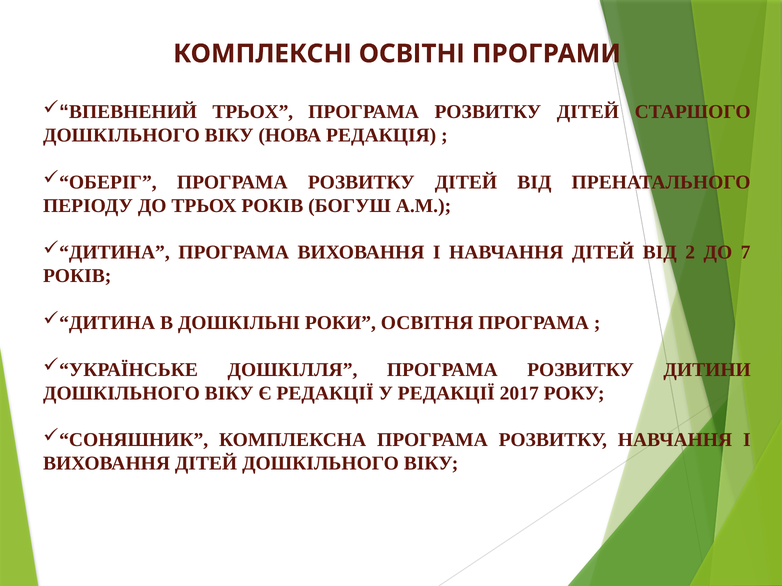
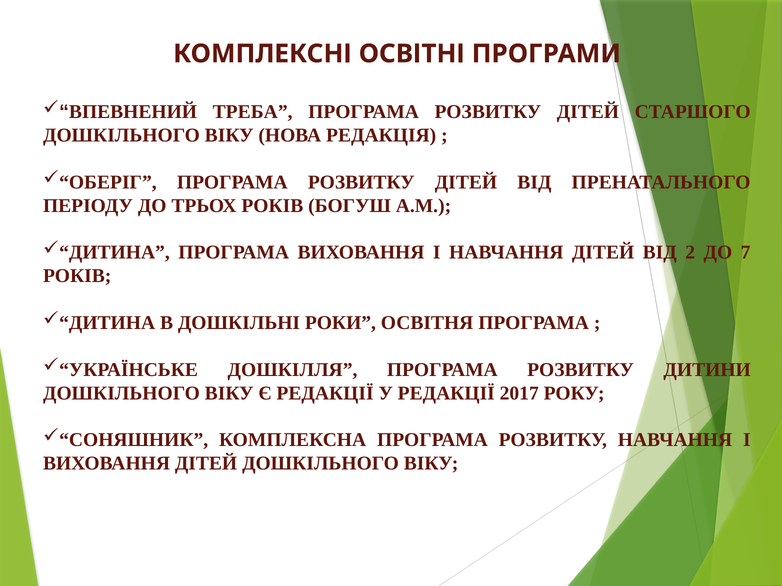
ТРЬОХ: ТРЬОХ -> ТРЕБА (253, 112)
